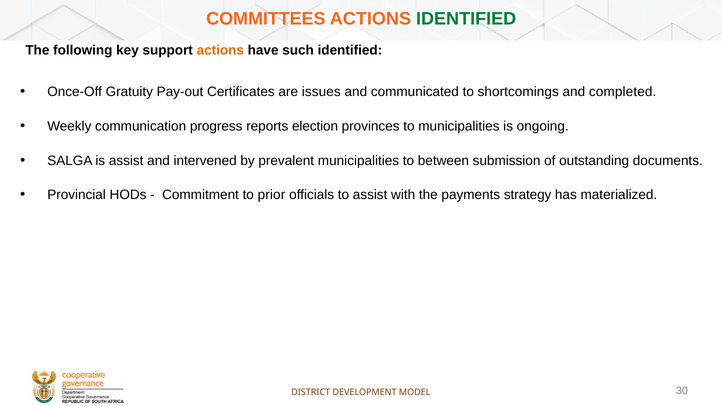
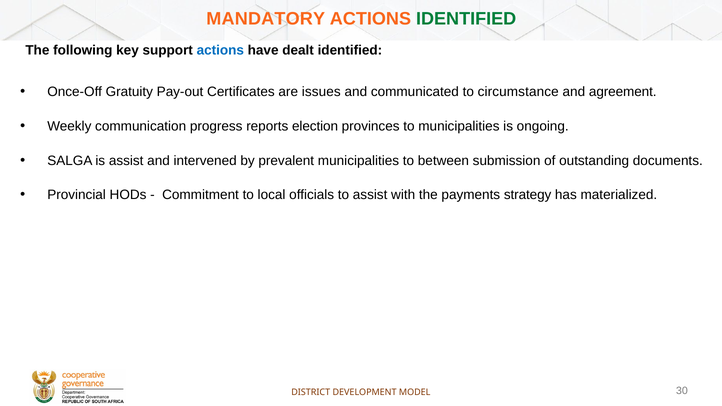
COMMITTEES: COMMITTEES -> MANDATORY (266, 19)
actions colour: orange -> blue (220, 51)
such: such -> dealt (298, 51)
shortcomings: shortcomings -> circumstance (518, 92)
completed: completed -> agreement (623, 92)
prior: prior -> local (272, 195)
